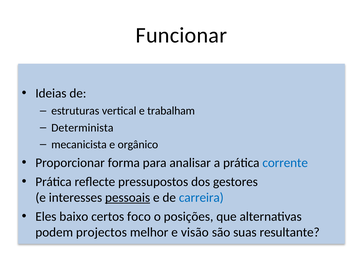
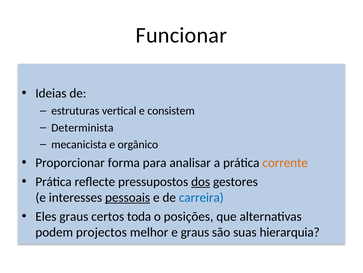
trabalham: trabalham -> consistem (171, 111)
corrente colour: blue -> orange (285, 162)
dos underline: none -> present (201, 181)
Eles baixo: baixo -> graus (74, 216)
foco: foco -> toda (139, 216)
e visão: visão -> graus (195, 232)
resultante: resultante -> hierarquia (290, 232)
